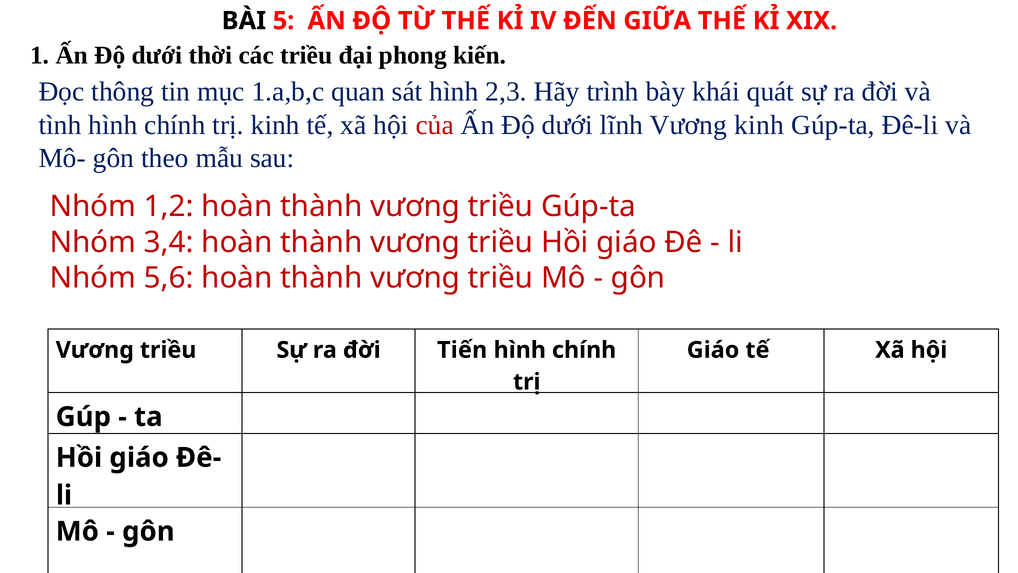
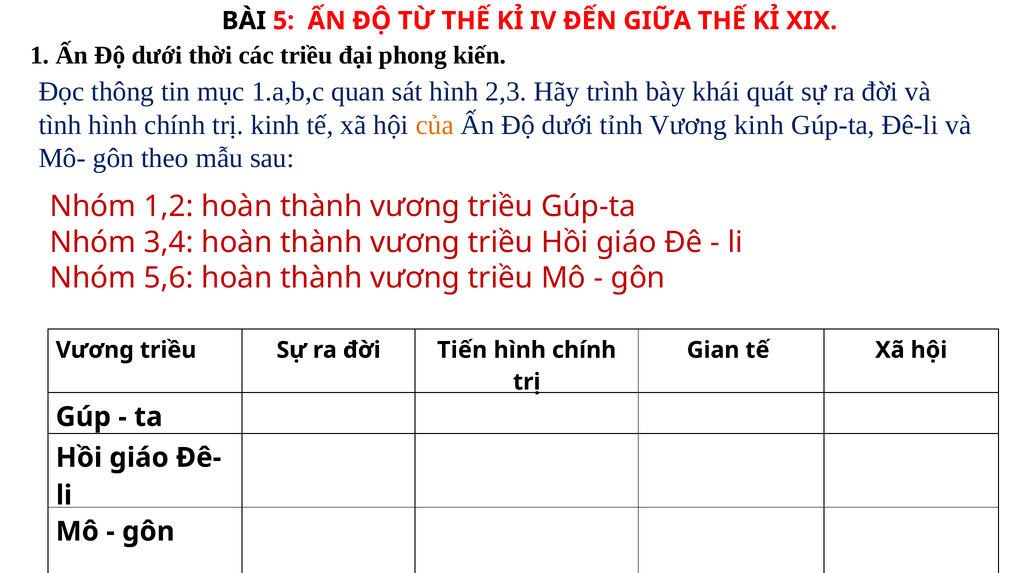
của colour: red -> orange (435, 125)
lĩnh: lĩnh -> tỉnh (622, 125)
Giáo: Giáo -> Gian (713, 350)
